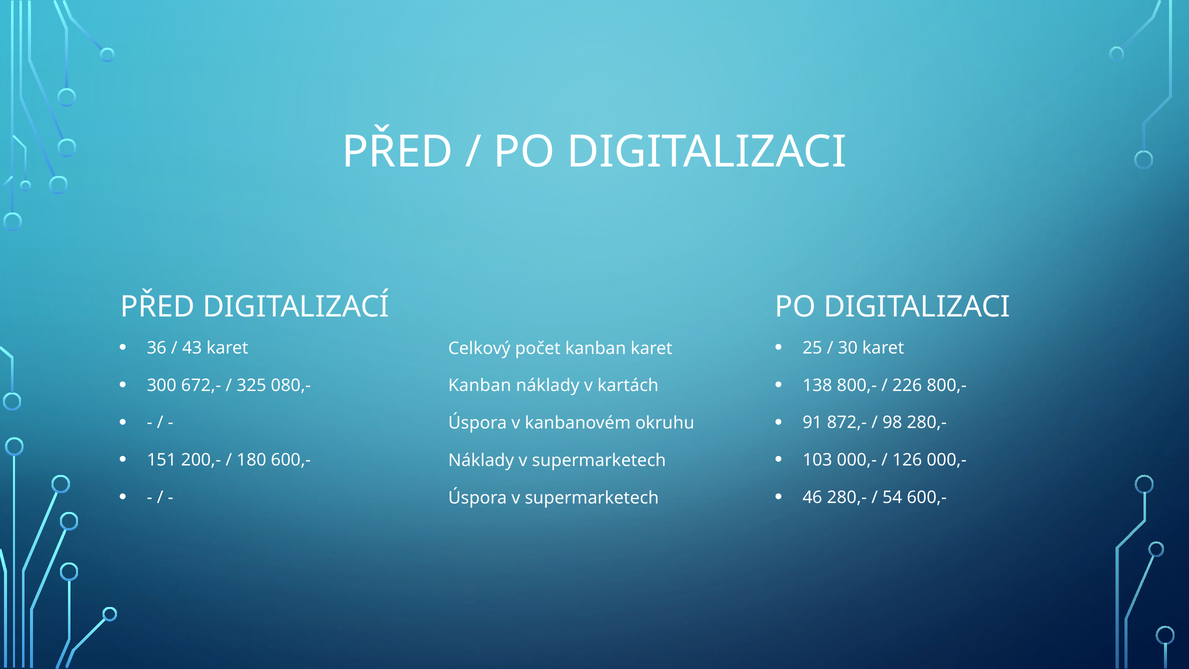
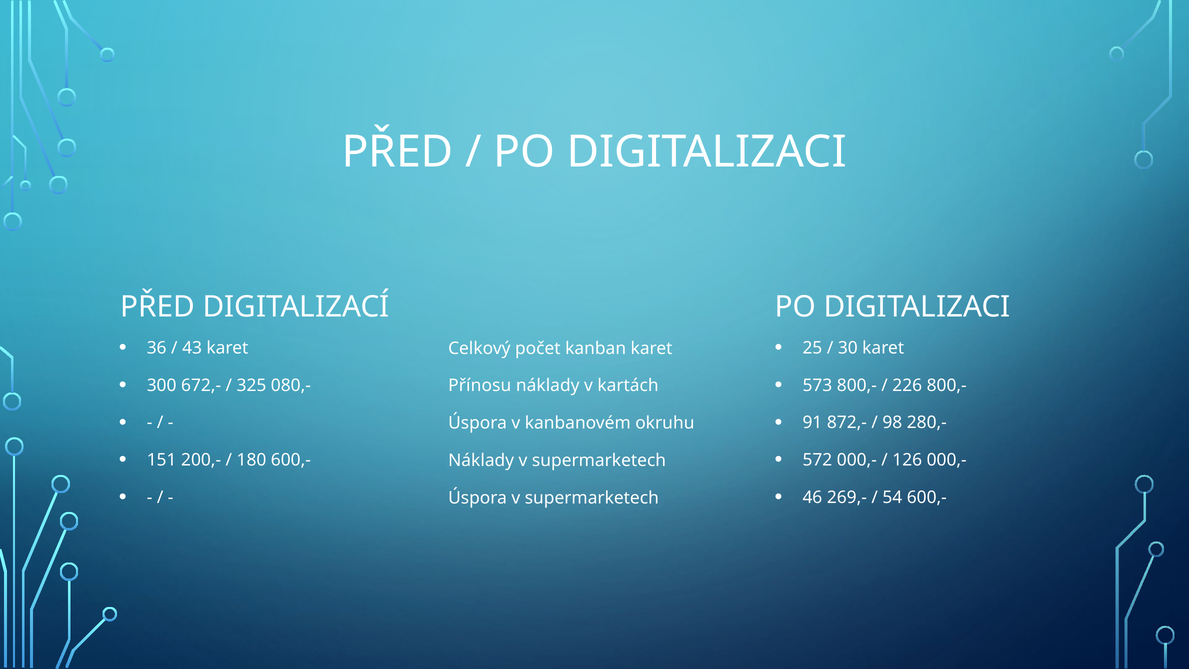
138: 138 -> 573 (817, 385)
Kanban: Kanban -> Přínosu (480, 386)
103: 103 -> 572 (817, 460)
46 280,-: 280,- -> 269,- (847, 497)
